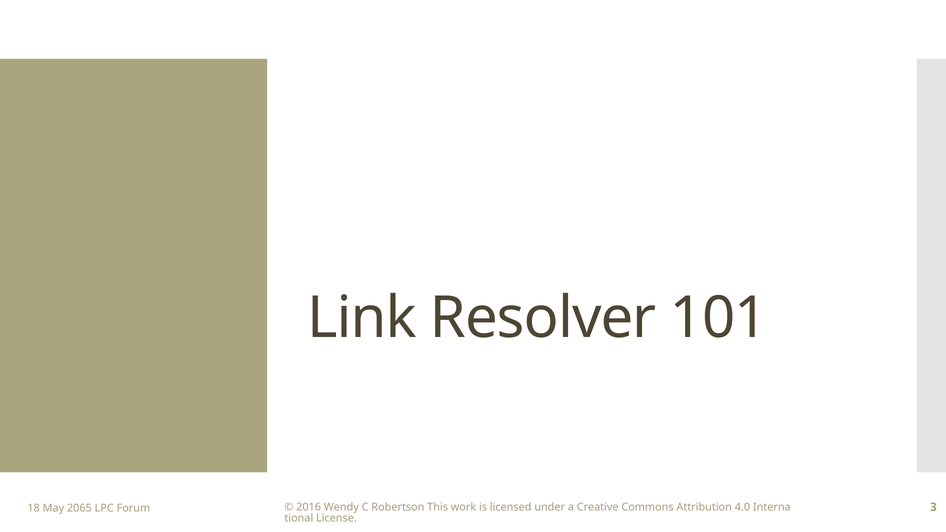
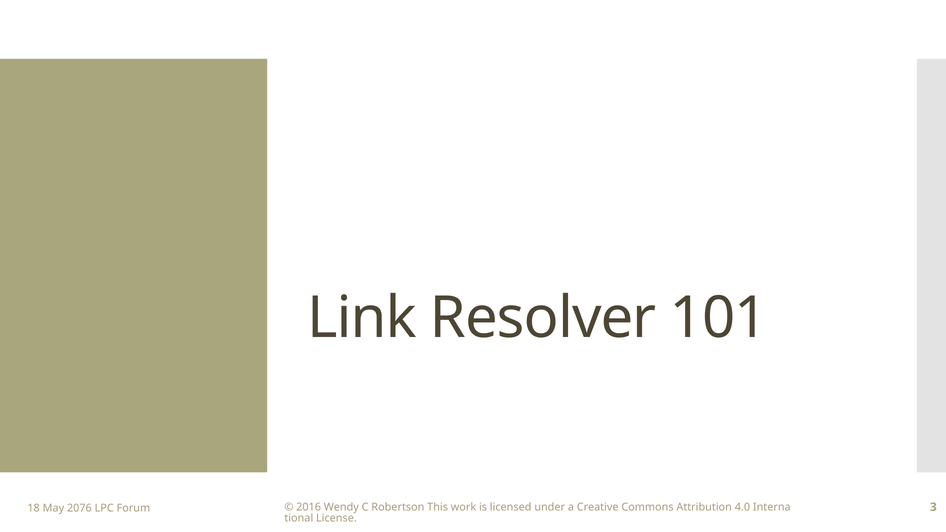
2065: 2065 -> 2076 (79, 508)
